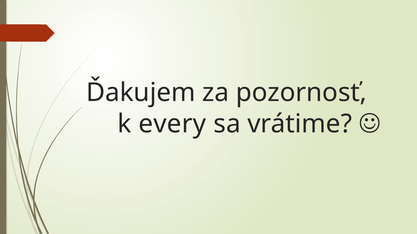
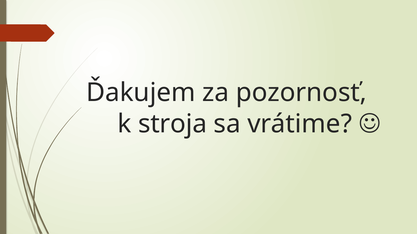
every: every -> stroja (173, 124)
